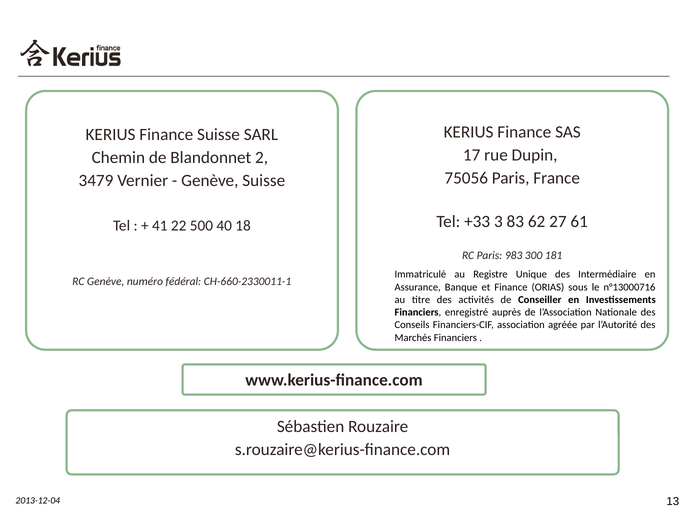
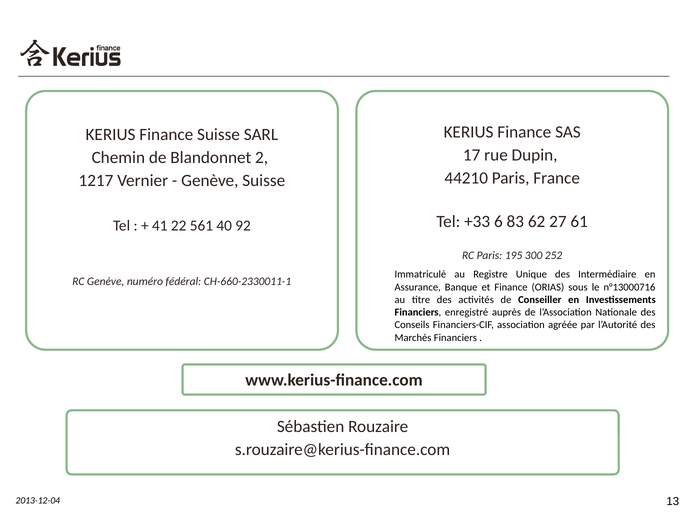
75056: 75056 -> 44210 (466, 178)
3479: 3479 -> 1217 (96, 180)
3: 3 -> 6 (498, 222)
500: 500 -> 561 (201, 226)
18: 18 -> 92 (243, 226)
983: 983 -> 195 (514, 256)
181: 181 -> 252 (554, 256)
